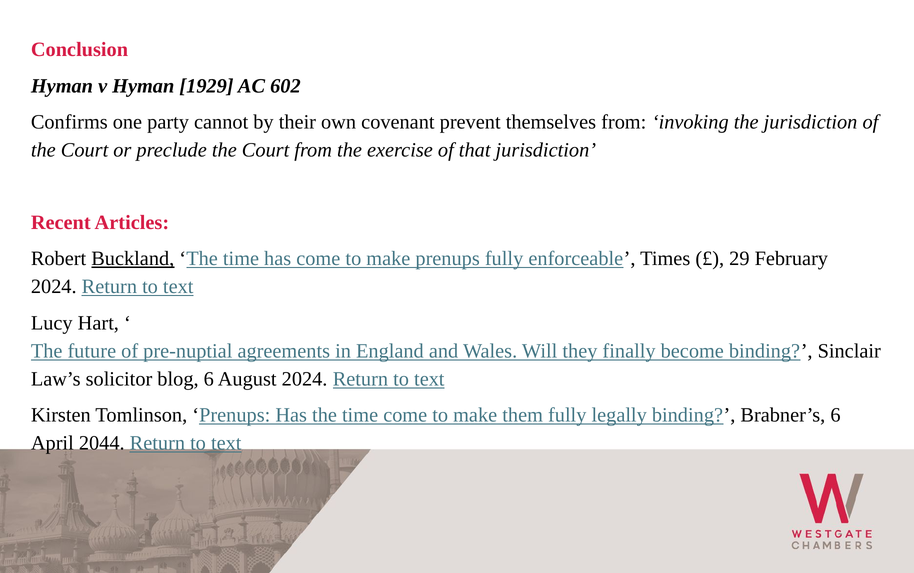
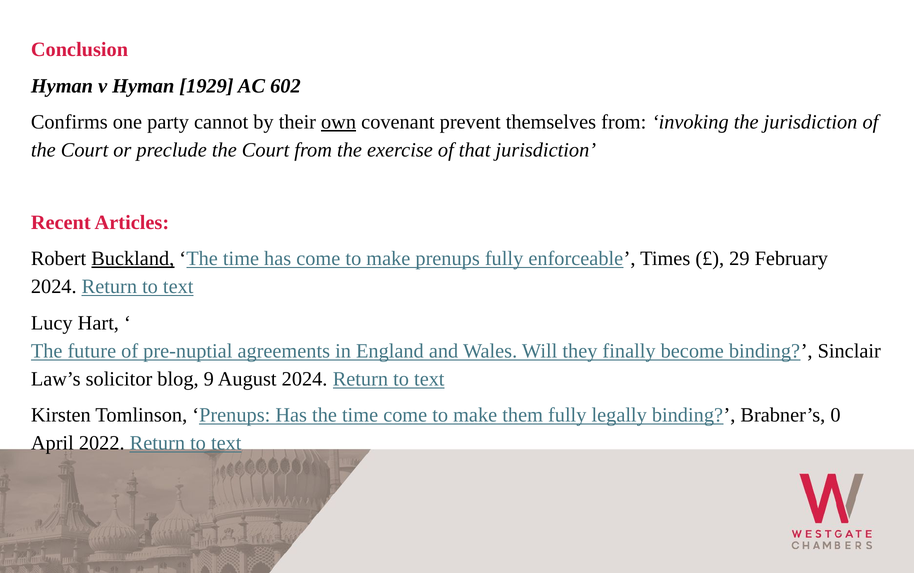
own underline: none -> present (339, 122)
blog 6: 6 -> 9 (209, 379)
Brabner’s 6: 6 -> 0 (836, 415)
2044: 2044 -> 2022 (102, 443)
